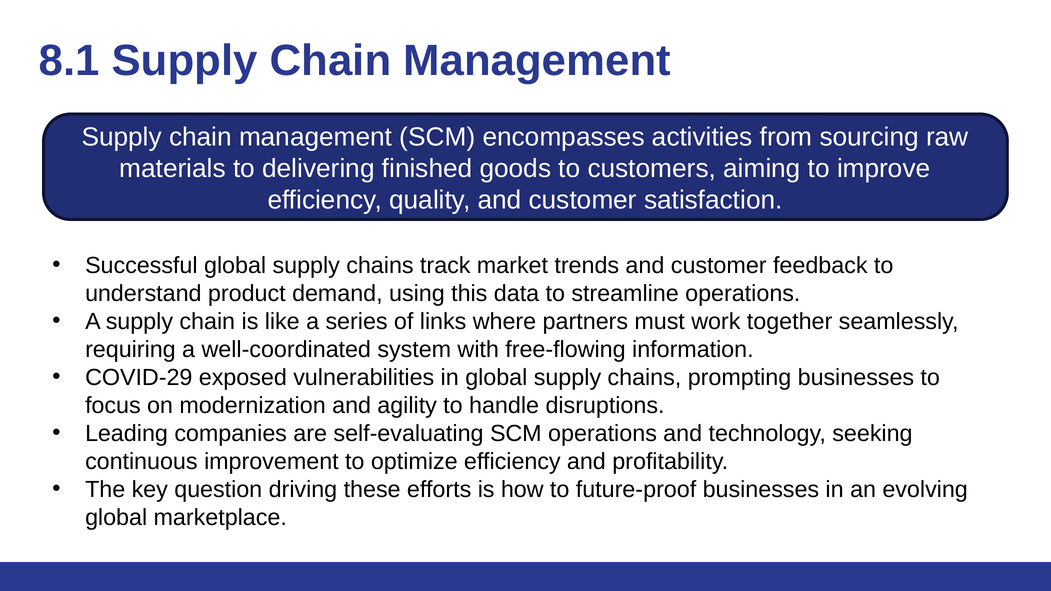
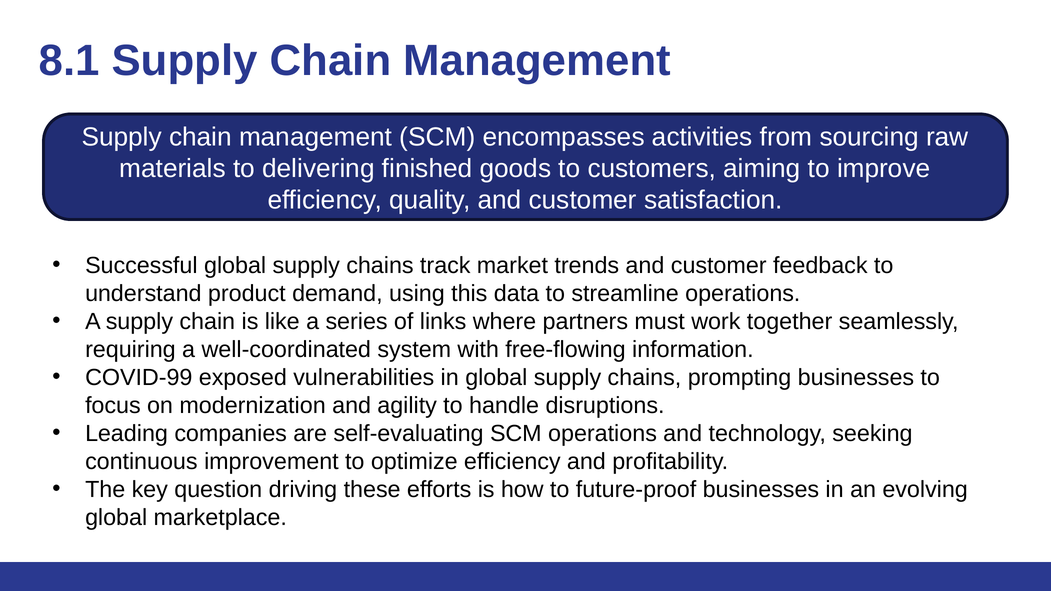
COVID-29: COVID-29 -> COVID-99 (139, 378)
